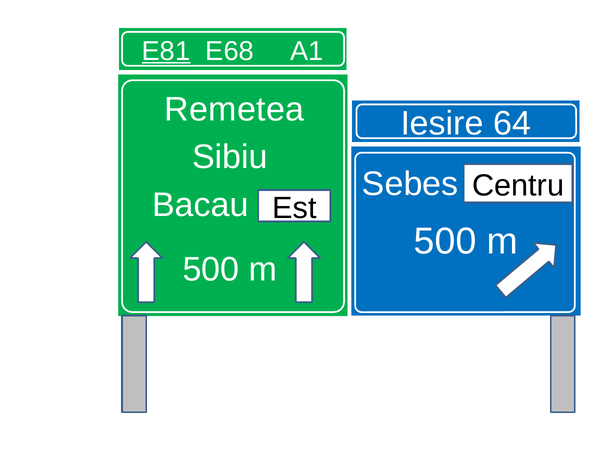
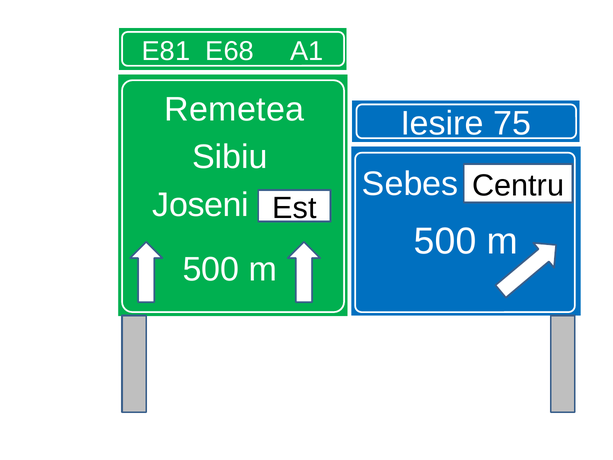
E81 underline: present -> none (166, 51)
64: 64 -> 75 (512, 124)
Bacau: Bacau -> Joseni (201, 205)
